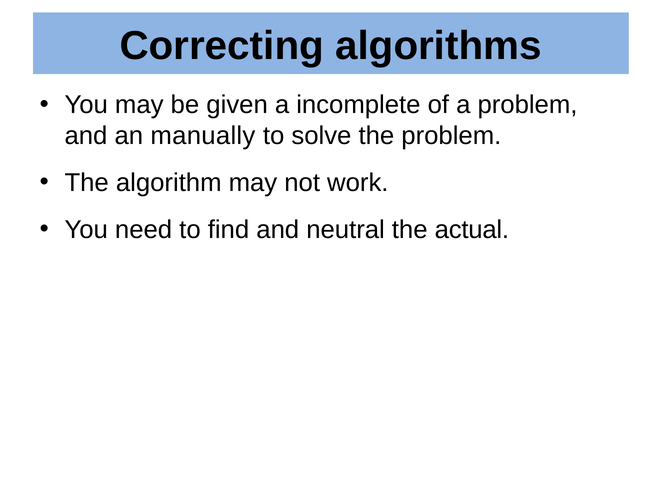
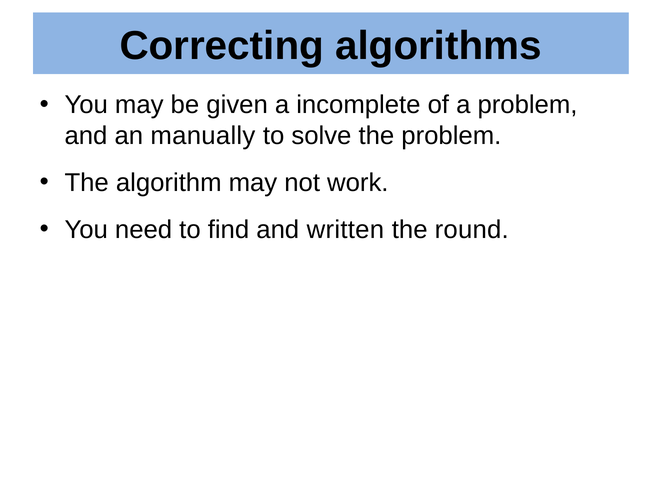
neutral: neutral -> written (345, 230)
actual: actual -> round (472, 230)
